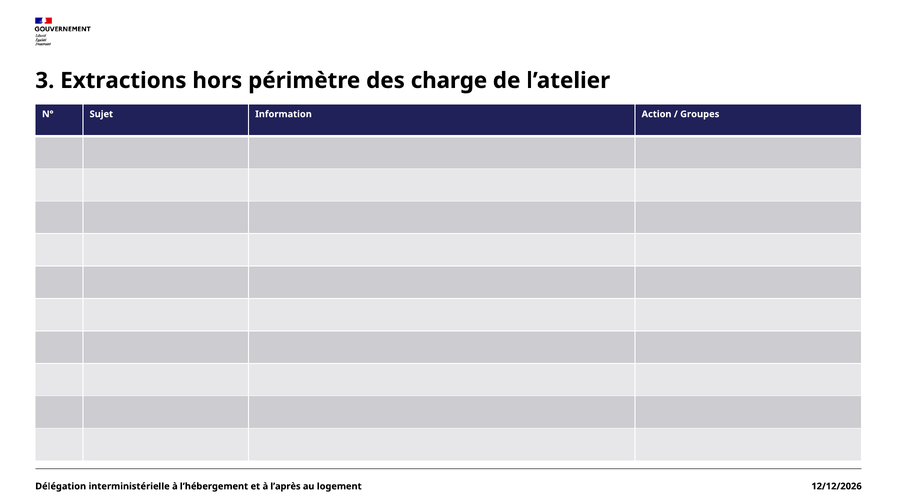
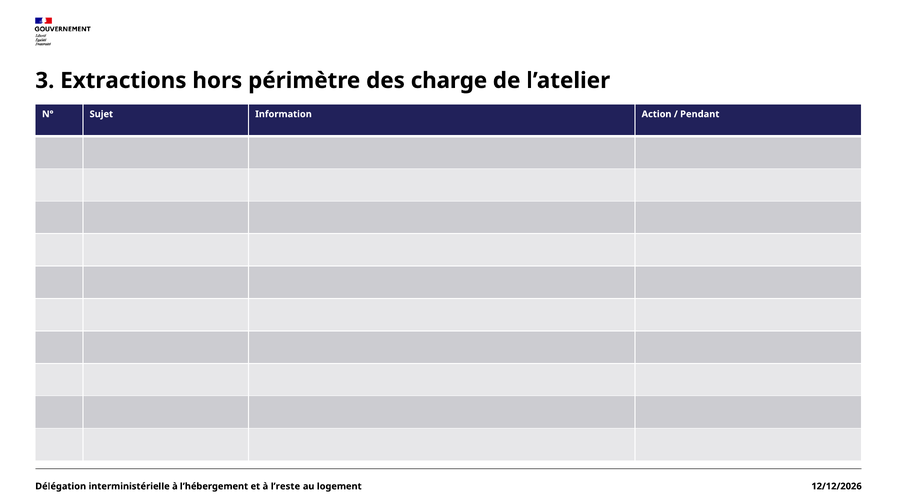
Groupes: Groupes -> Pendant (700, 114)
l’après: l’après -> l’reste (285, 487)
